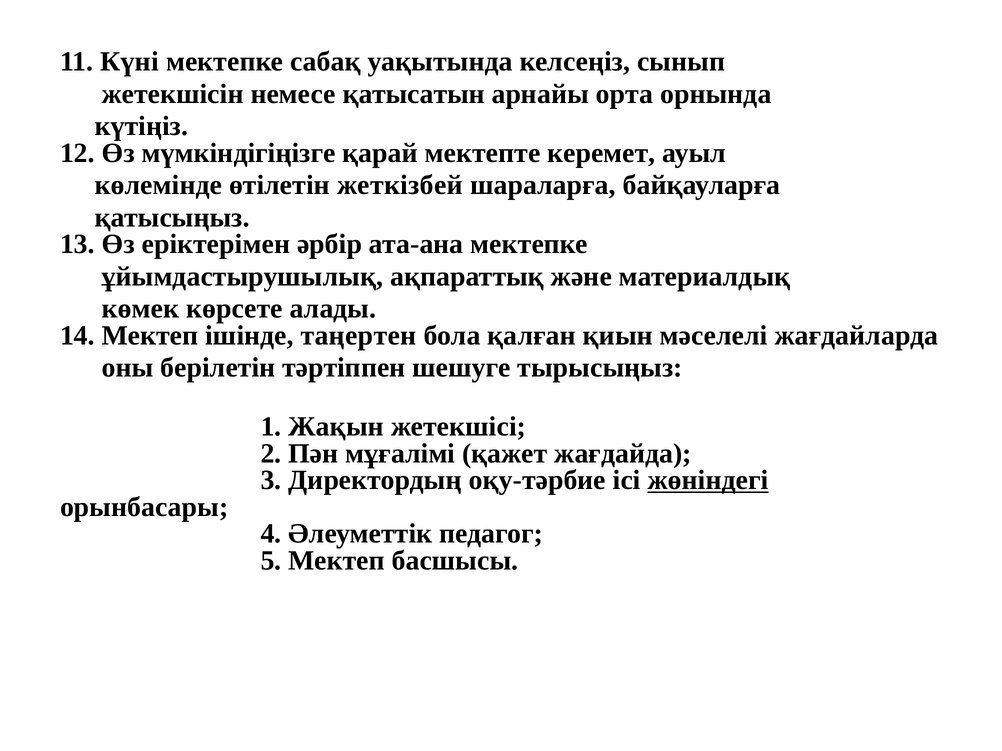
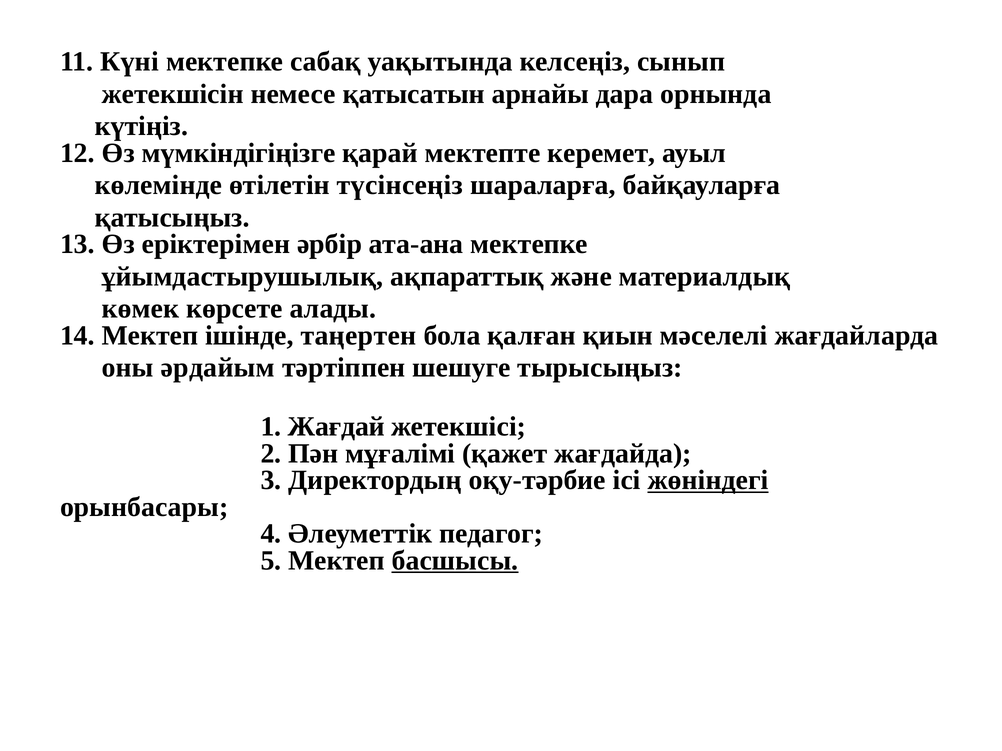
орта: орта -> дара (624, 94)
жеткізбей: жеткізбей -> түсінсеңіз (400, 185)
берілетін: берілетін -> әрдайым (218, 368)
Жақын: Жақын -> Жағдай (336, 427)
басшысы underline: none -> present (455, 561)
